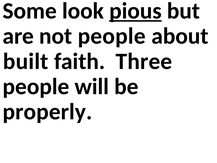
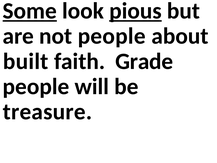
Some underline: none -> present (30, 11)
Three: Three -> Grade (144, 61)
properly: properly -> treasure (47, 112)
